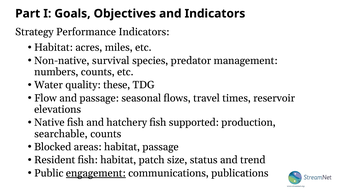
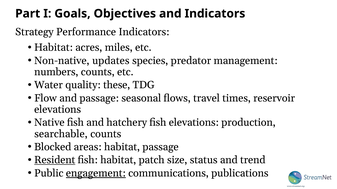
survival: survival -> updates (111, 61)
fish supported: supported -> elevations (194, 123)
Resident underline: none -> present (55, 160)
